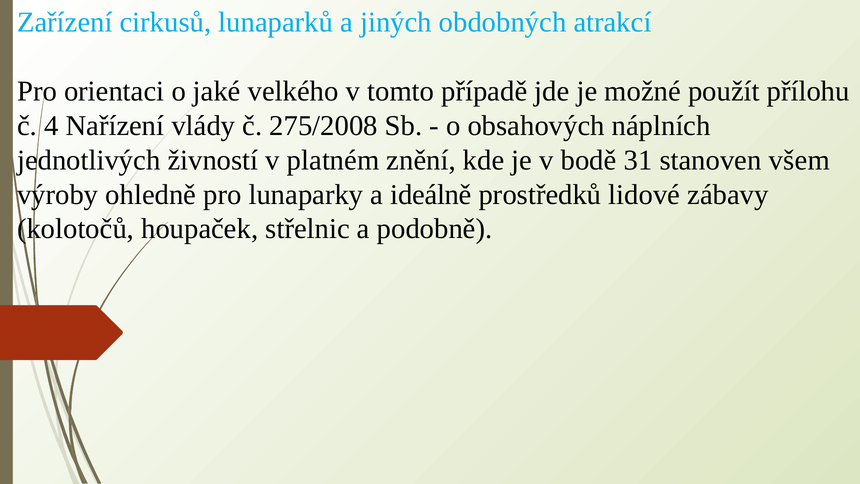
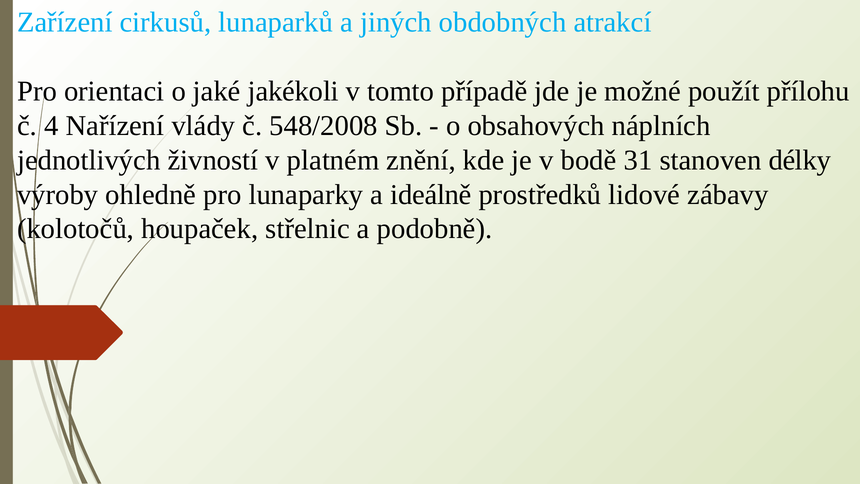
velkého: velkého -> jakékoli (293, 91)
275/2008: 275/2008 -> 548/2008 (324, 126)
všem: všem -> délky (800, 160)
